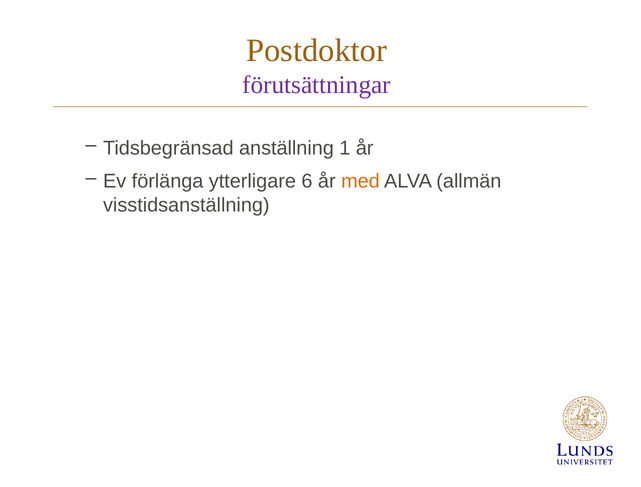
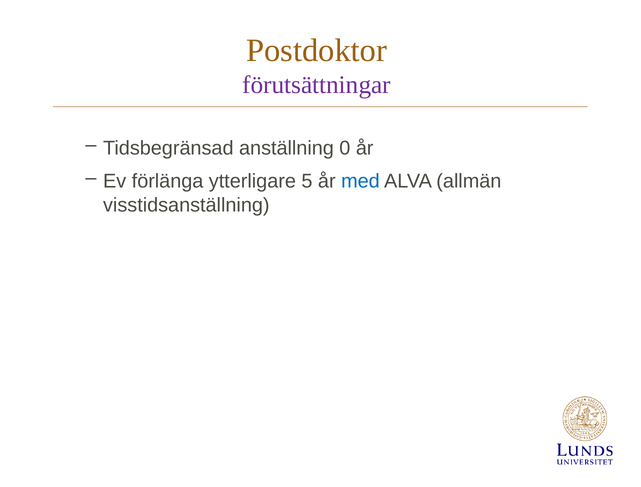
1: 1 -> 0 (345, 148)
6: 6 -> 5 (307, 181)
med colour: orange -> blue (360, 181)
